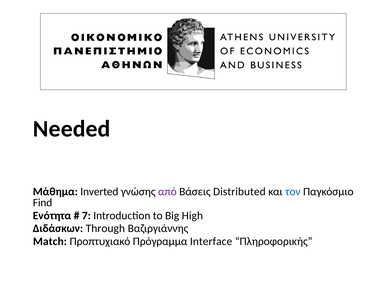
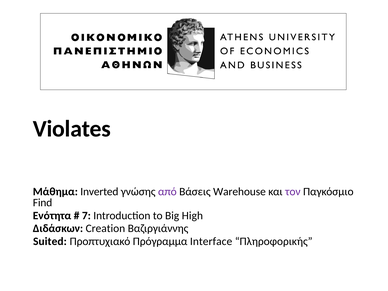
Needed: Needed -> Violates (72, 129)
Distributed: Distributed -> Warehouse (239, 192)
τον colour: blue -> purple (293, 192)
Through: Through -> Creation (105, 228)
Match: Match -> Suited (50, 241)
